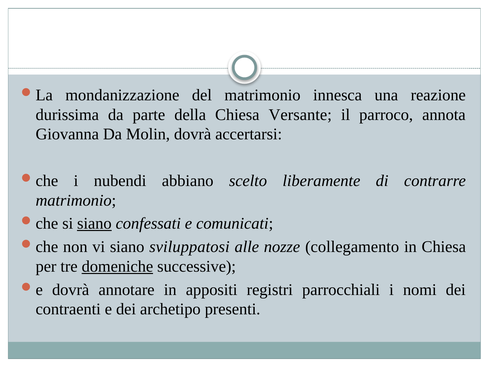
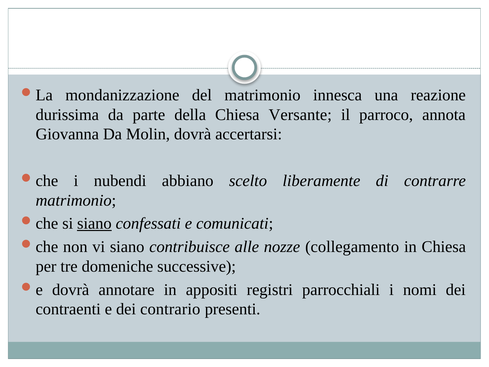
sviluppatosi: sviluppatosi -> contribuisce (190, 247)
domeniche underline: present -> none (117, 266)
archetipo: archetipo -> contrario (170, 309)
